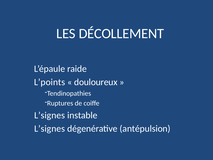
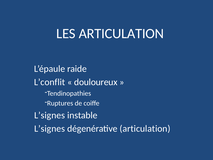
LES DÉCOLLEMENT: DÉCOLLEMENT -> ARTICULATION (121, 33)
L’points: L’points -> L’conflit (50, 82)
dégenérative antépulsion: antépulsion -> articulation (145, 128)
